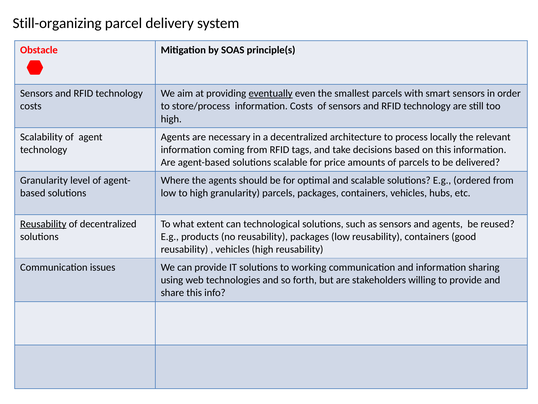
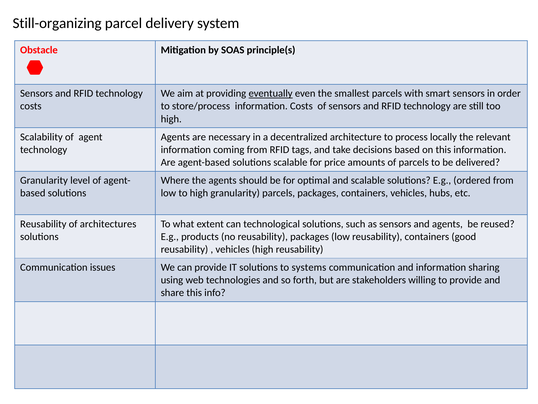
Reusability underline: present -> none (43, 224)
of decentralized: decentralized -> architectures (108, 224)
working: working -> systems (309, 267)
